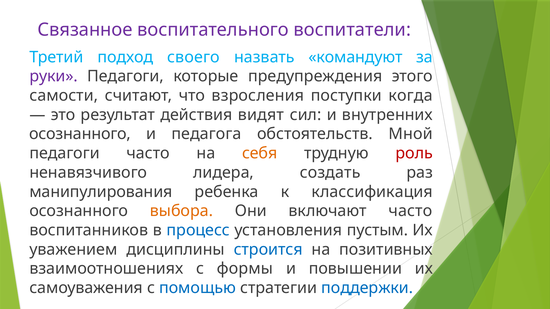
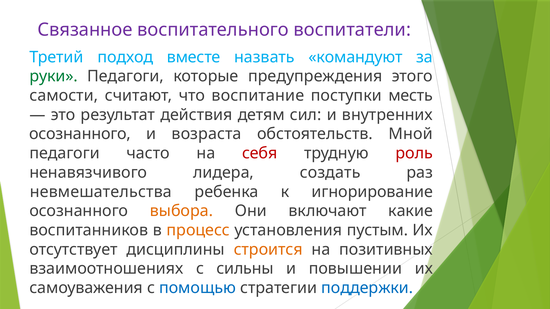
своего: своего -> вместе (194, 57)
руки colour: purple -> green (54, 76)
взросления: взросления -> воспитание (258, 96)
когда: когда -> месть (411, 96)
видят: видят -> детям (261, 115)
педагога: педагога -> возраста (207, 134)
себя colour: orange -> red (260, 153)
манипулирования: манипулирования -> невмешательства (101, 192)
классификация: классификация -> игнорирование (372, 192)
включают часто: часто -> какие (411, 211)
процесс colour: blue -> orange (198, 230)
уважением: уважением -> отсутствует (73, 250)
строится colour: blue -> orange (268, 250)
формы: формы -> сильны (245, 269)
